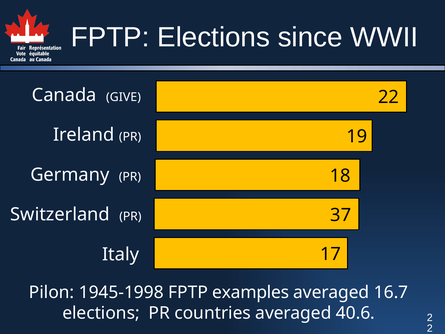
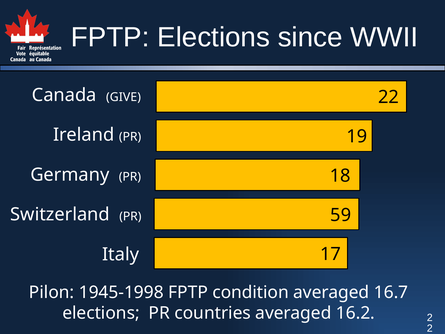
37: 37 -> 59 (341, 215)
examples: examples -> condition (251, 292)
40.6: 40.6 -> 16.2 (355, 313)
